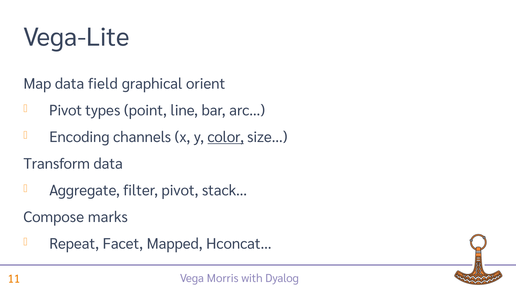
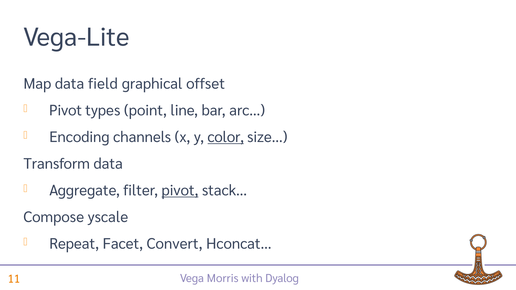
orient: orient -> offset (206, 84)
pivot underline: none -> present (180, 191)
marks: marks -> yscale (108, 217)
Mapped: Mapped -> Convert (175, 244)
